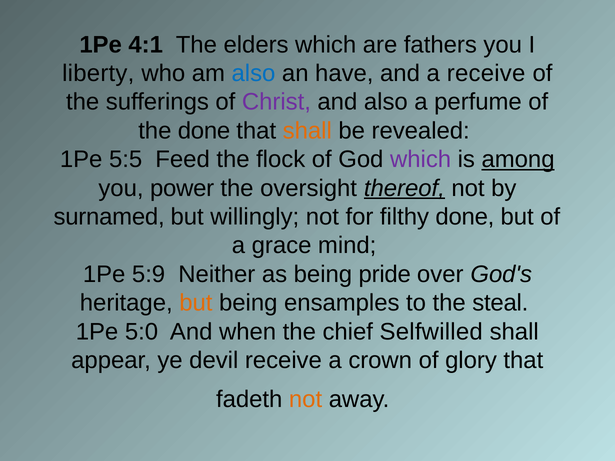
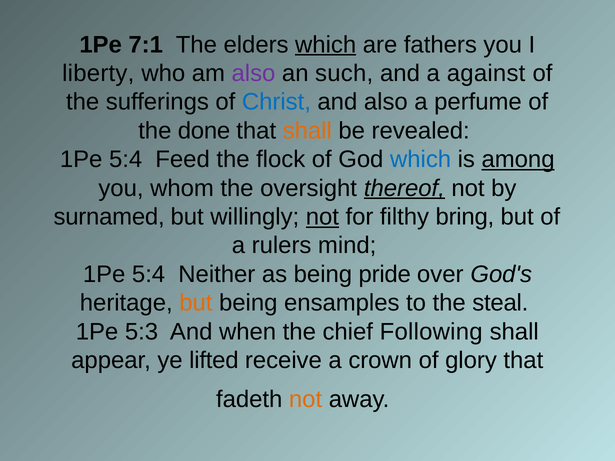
4:1: 4:1 -> 7:1 (146, 45)
which underline: none -> present (326, 45)
also colour: blue -> purple (253, 73)
have: have -> such (344, 73)
a receive: receive -> against (486, 73)
Christ colour: purple -> blue (276, 102)
5:5: 5:5 -> 5:4 (126, 160)
which colour: purple -> blue (421, 160)
power: power -> whom (182, 188)
not underline: none -> present (322, 217)
filthy done: done -> bring (465, 217)
grace: grace -> rulers (282, 246)
5:9: 5:9 -> 5:4 (149, 274)
5:0: 5:0 -> 5:3 (141, 332)
Selfwilled: Selfwilled -> Following (431, 332)
devil: devil -> lifted (214, 361)
